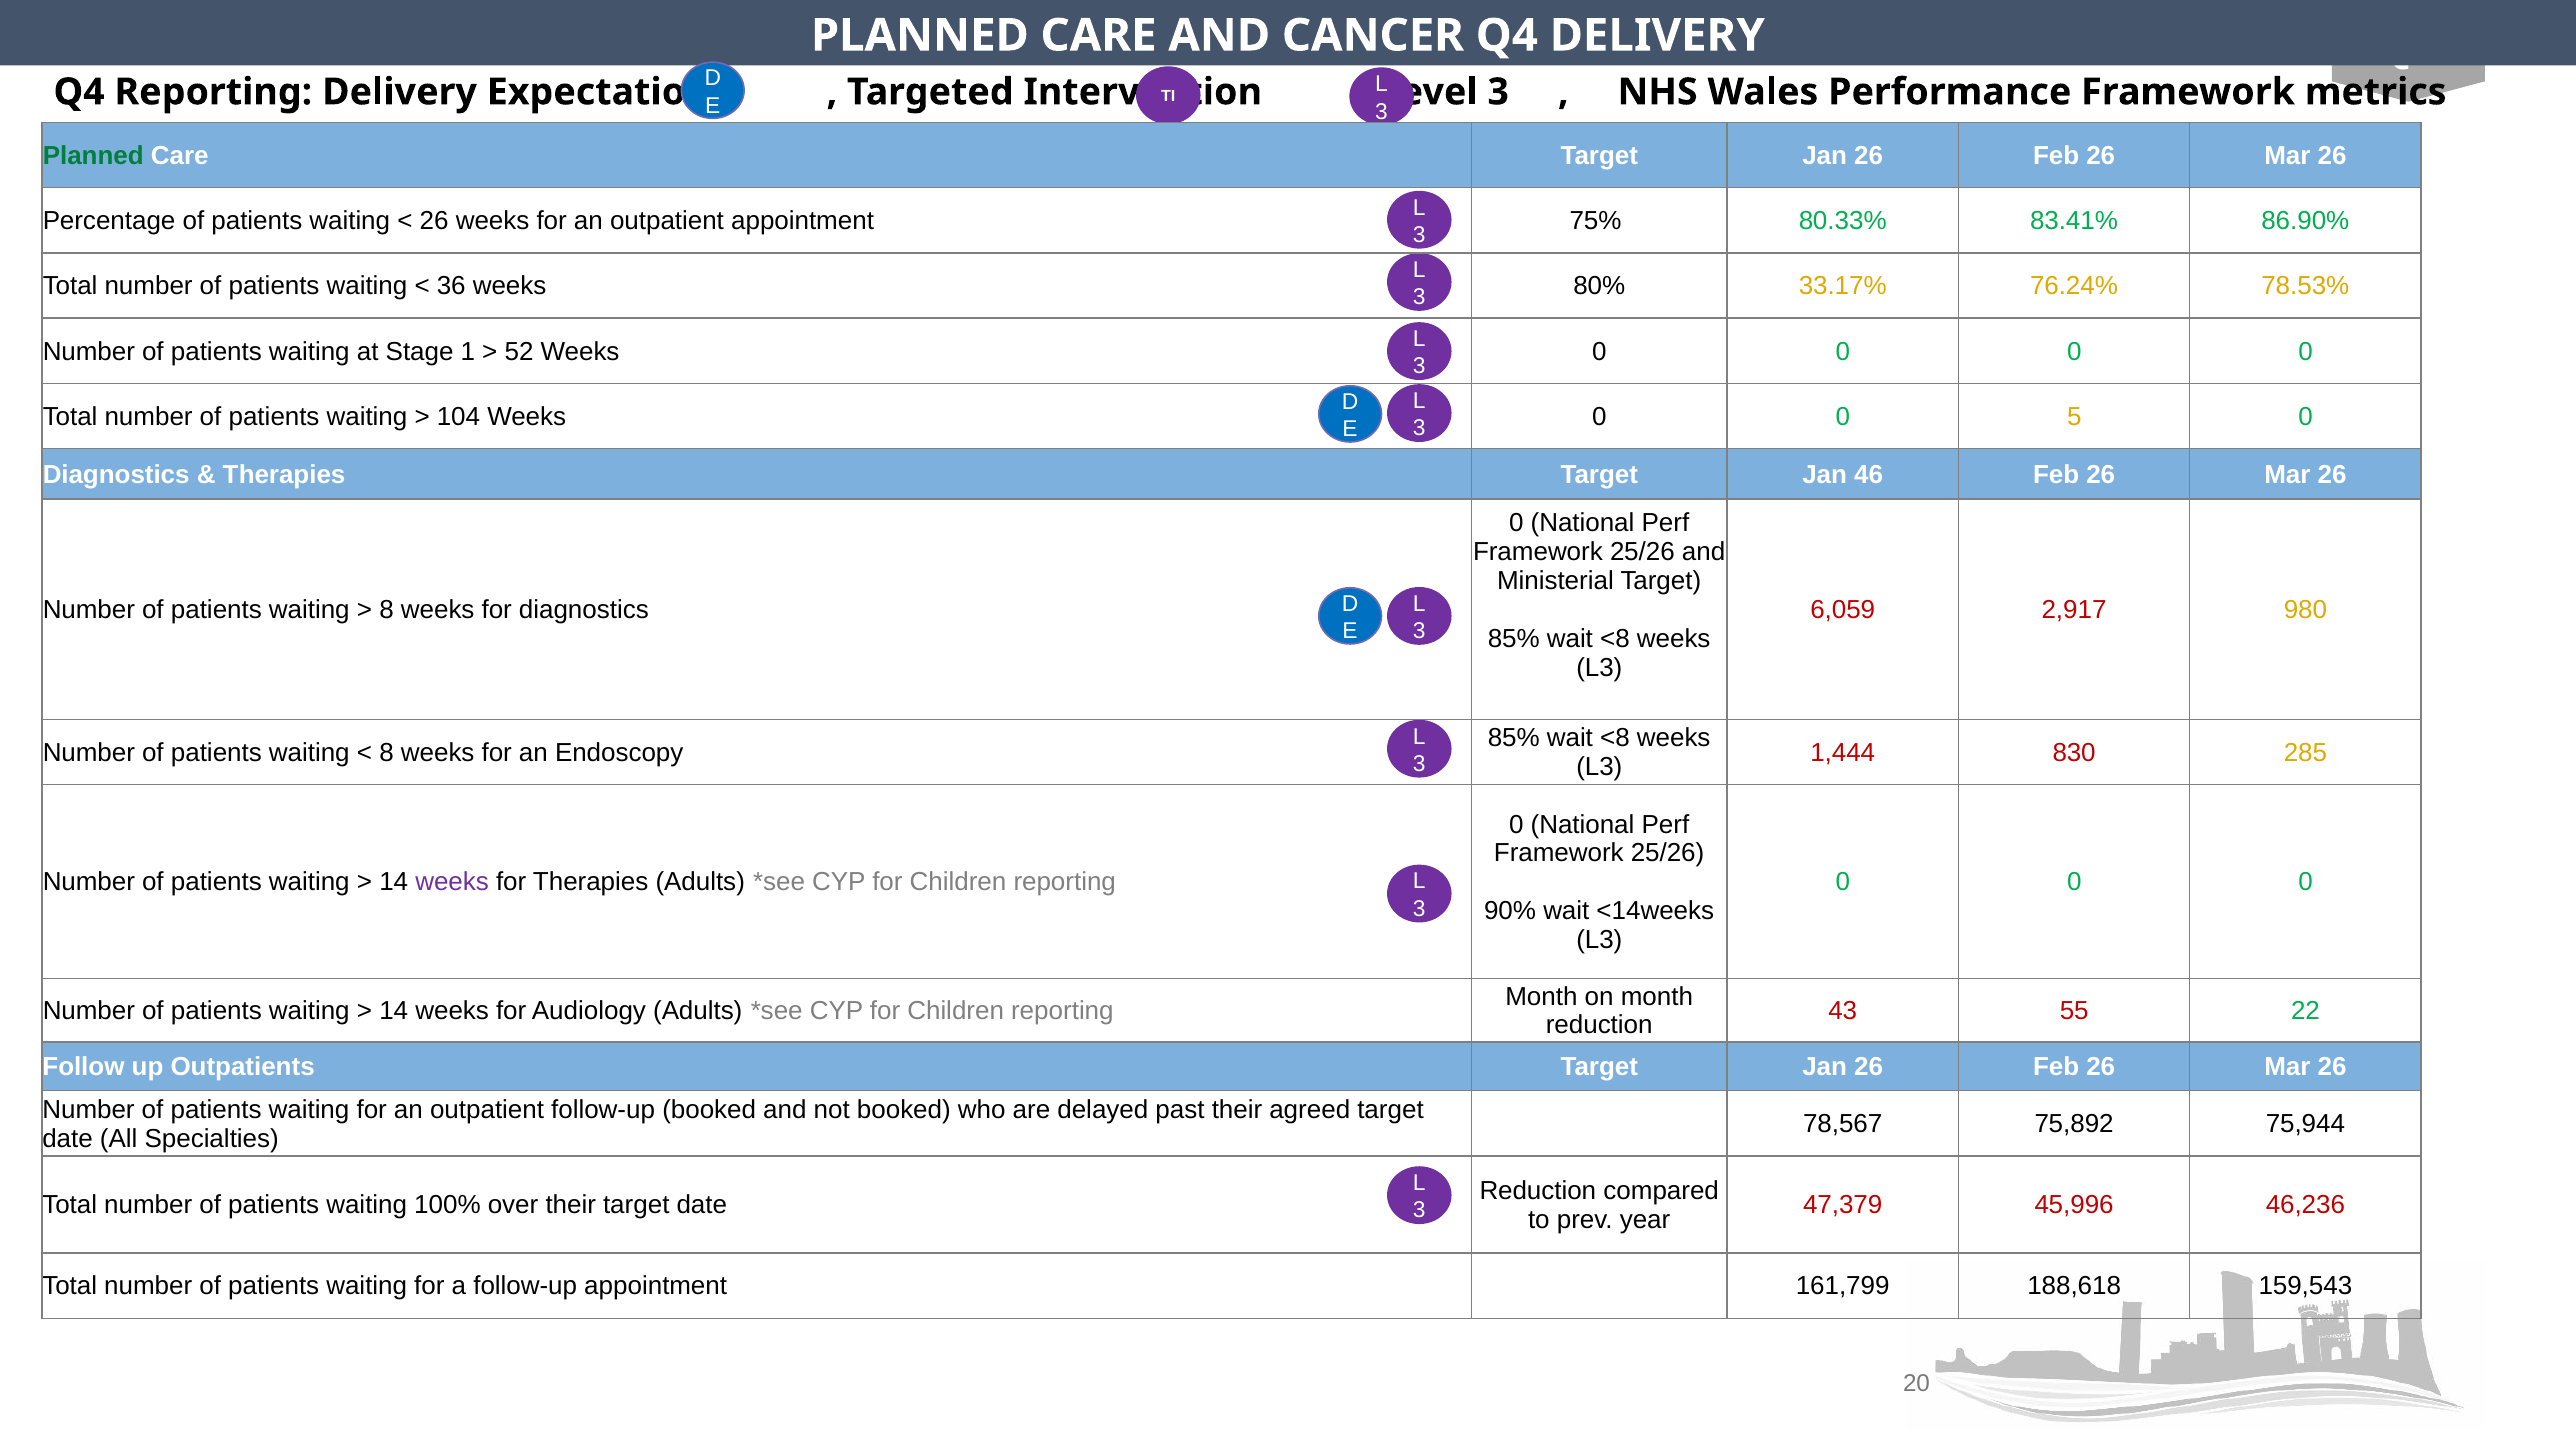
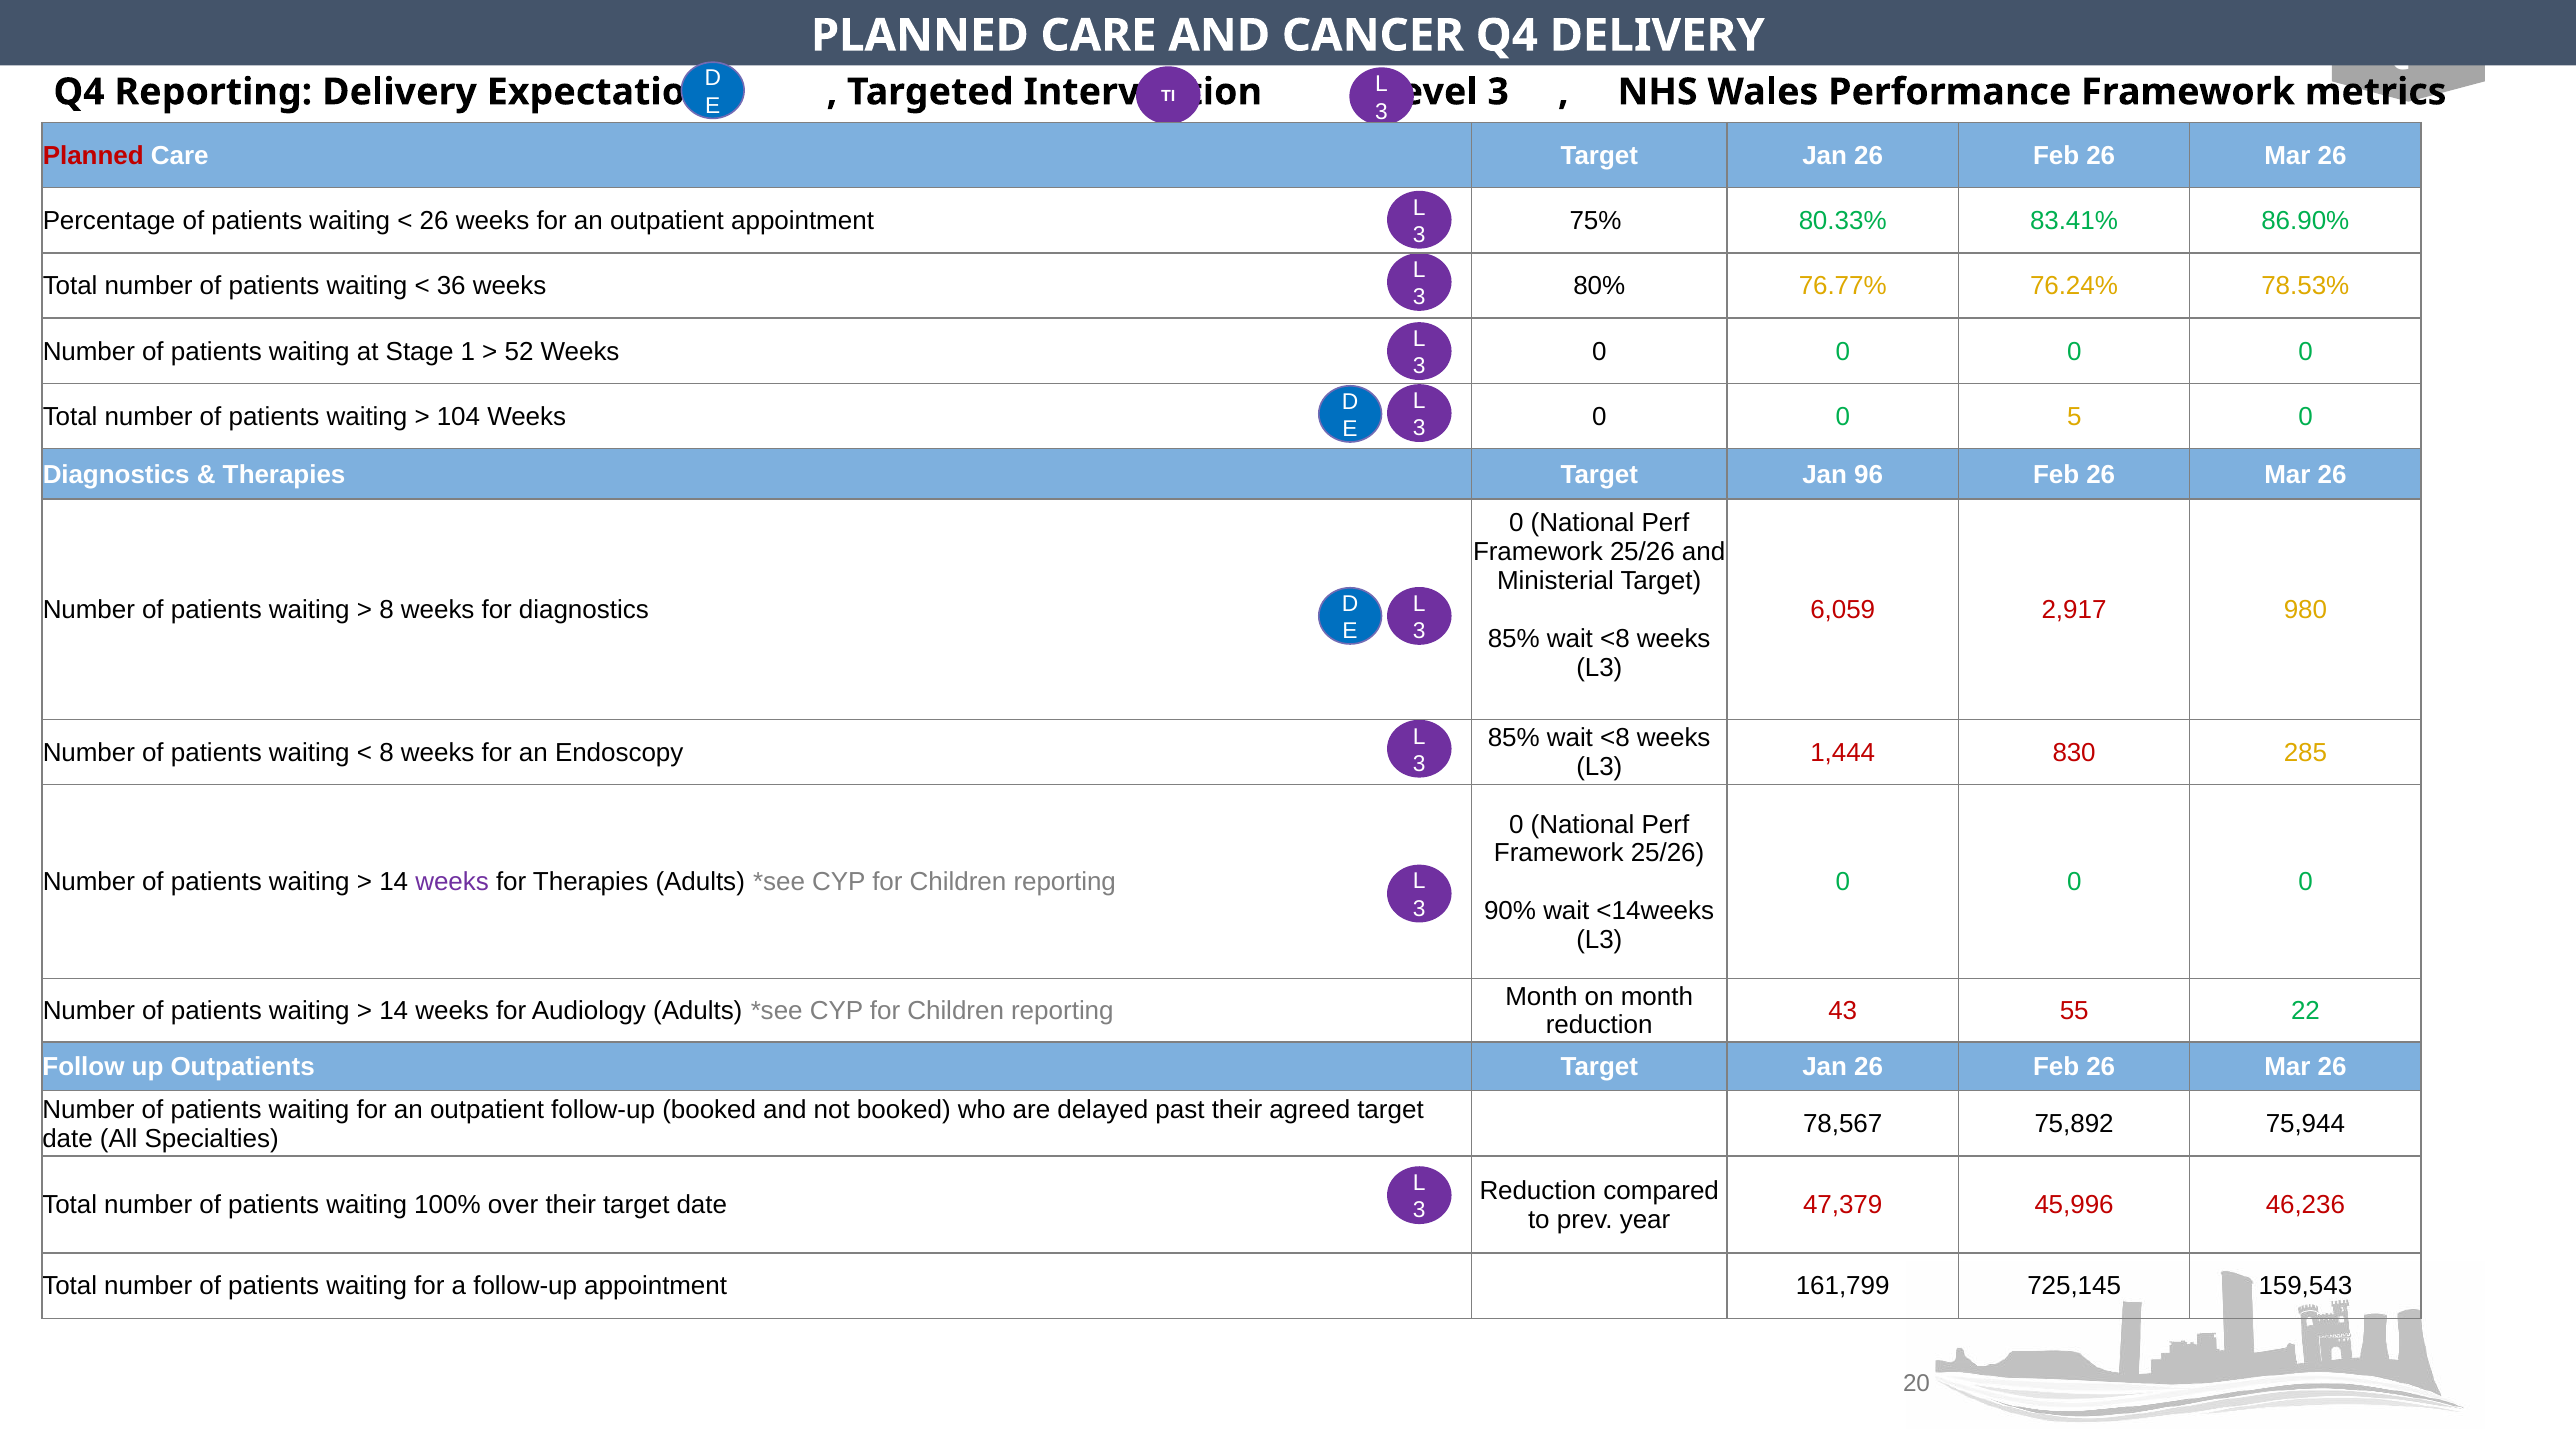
Planned colour: green -> red (93, 156)
33.17%: 33.17% -> 76.77% (1843, 286)
46: 46 -> 96 (1869, 475)
188,618: 188,618 -> 725,145 (2074, 1286)
